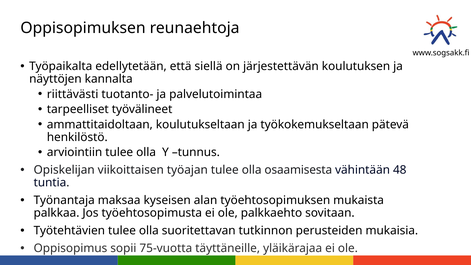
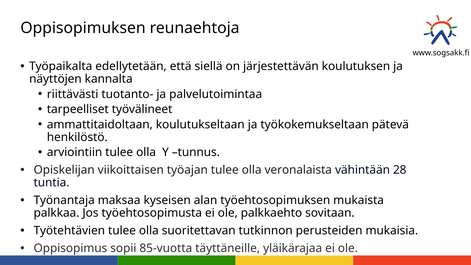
osaamisesta: osaamisesta -> veronalaista (298, 170)
48: 48 -> 28 (400, 170)
75-vuotta: 75-vuotta -> 85-vuotta (166, 248)
